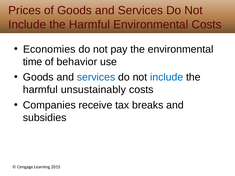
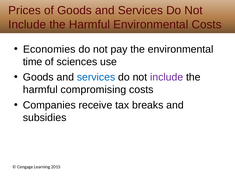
behavior: behavior -> sciences (77, 62)
include colour: blue -> purple (167, 77)
unsustainably: unsustainably -> compromising (93, 90)
